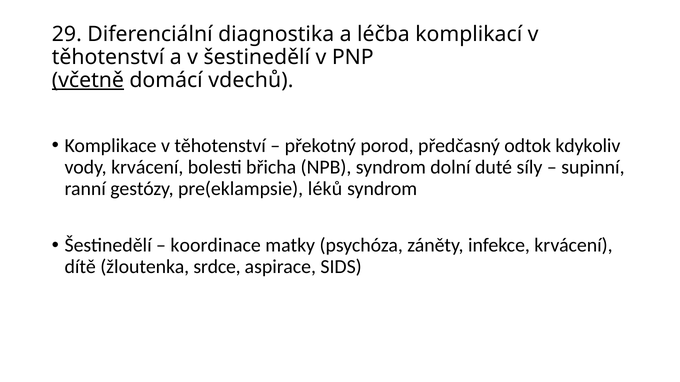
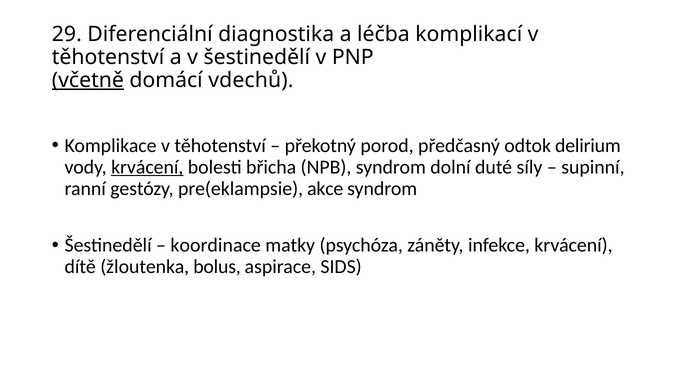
kdykoliv: kdykoliv -> delirium (588, 146)
krvácení underline: none -> present (147, 167)
léků: léků -> akce (325, 189)
srdce: srdce -> bolus (217, 267)
